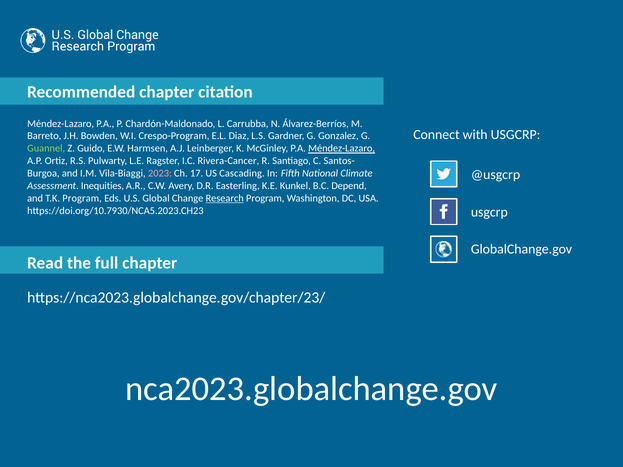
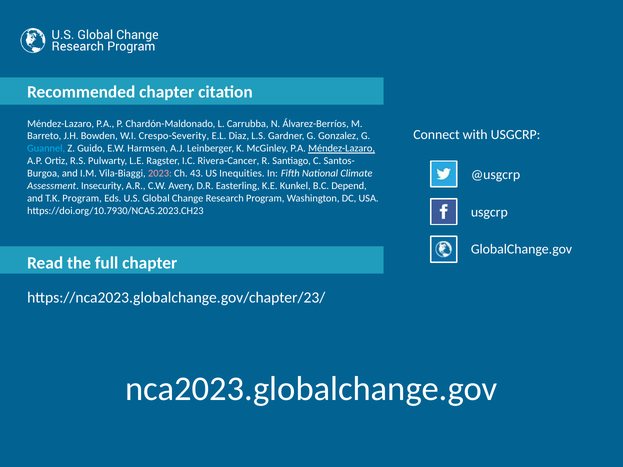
Crespo-Program: Crespo-Program -> Crespo-Severity (174, 136)
Guannel colour: light green -> light blue (46, 149)
17: 17 -> 43 (197, 174)
Cascading: Cascading -> Inequities (242, 174)
Inequities: Inequities -> Insecurity (102, 186)
Research underline: present -> none (225, 198)
